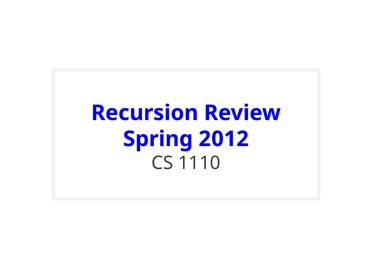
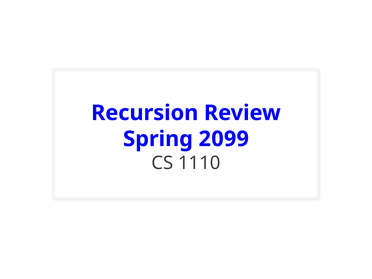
2012: 2012 -> 2099 (224, 139)
